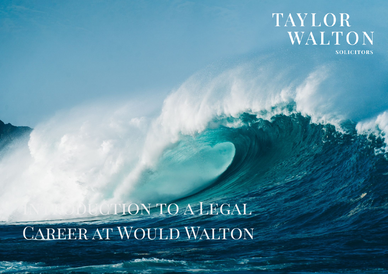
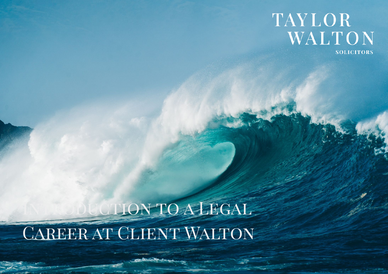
Would: Would -> Client (149, 234)
